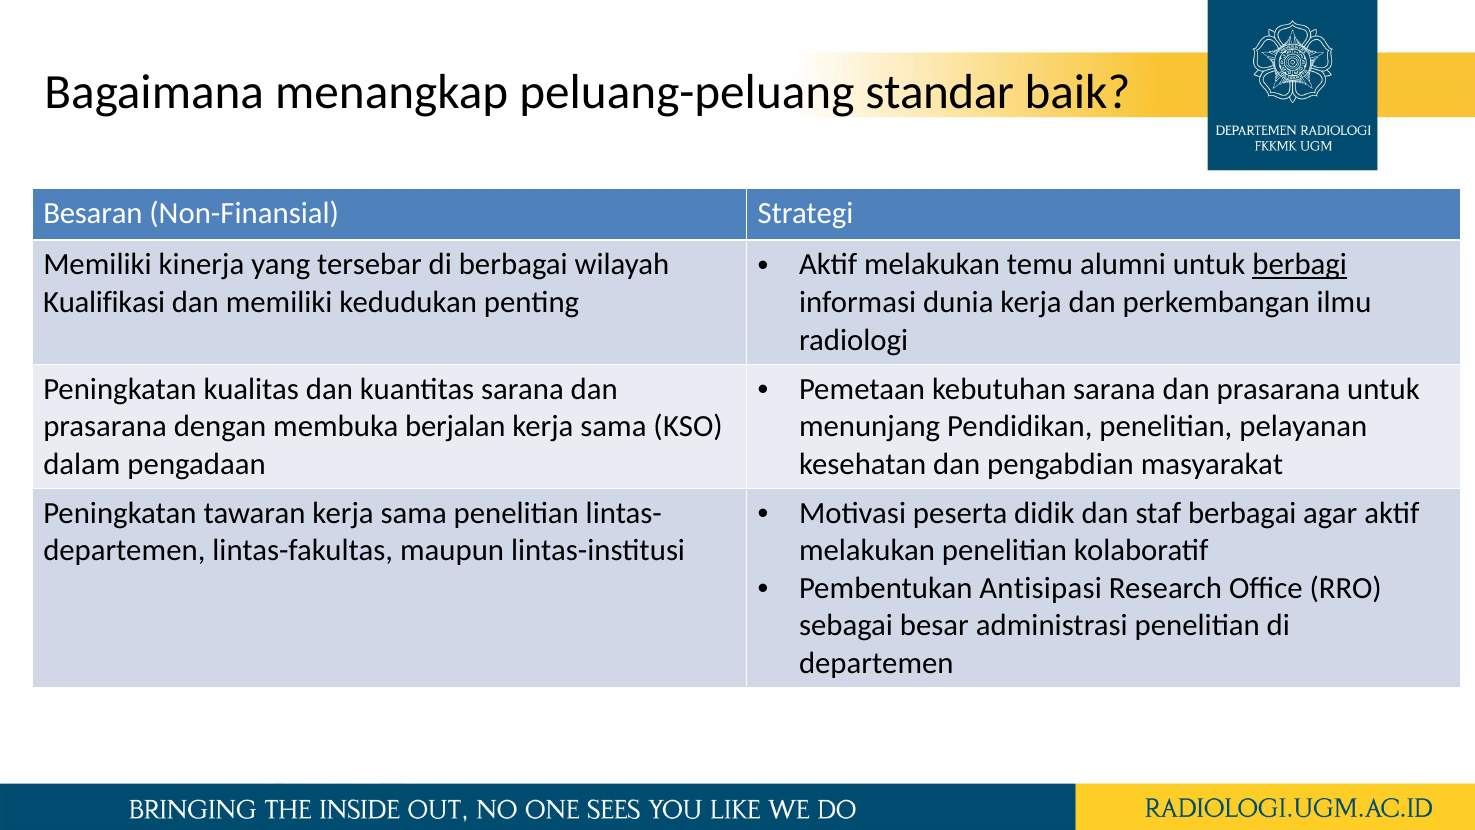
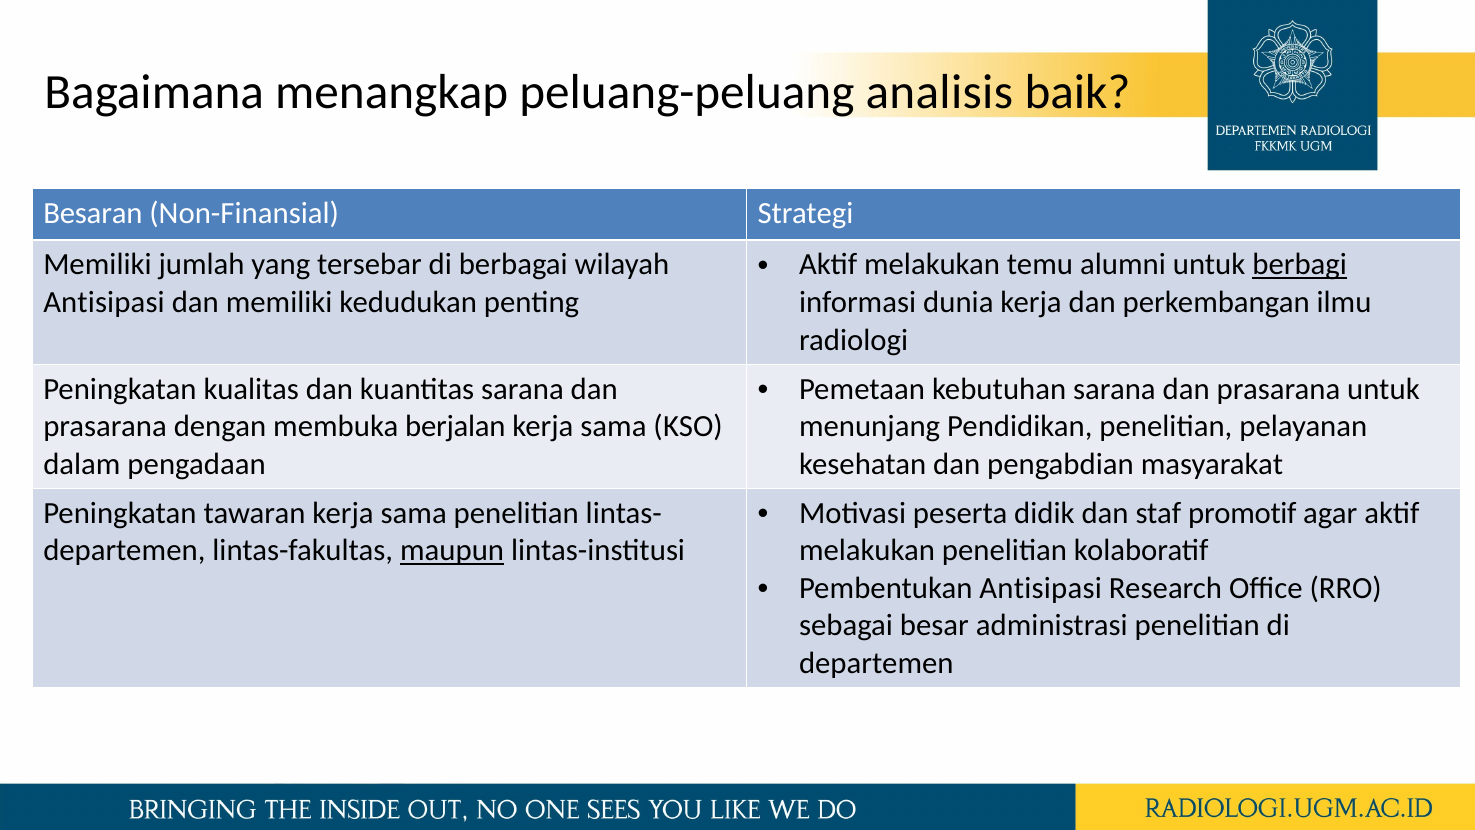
standar: standar -> analisis (939, 92)
kinerja: kinerja -> jumlah (202, 265)
Kualifikasi: Kualifikasi -> Antisipasi (104, 302)
staf berbagai: berbagai -> promotif (1242, 513)
maupun underline: none -> present (452, 551)
